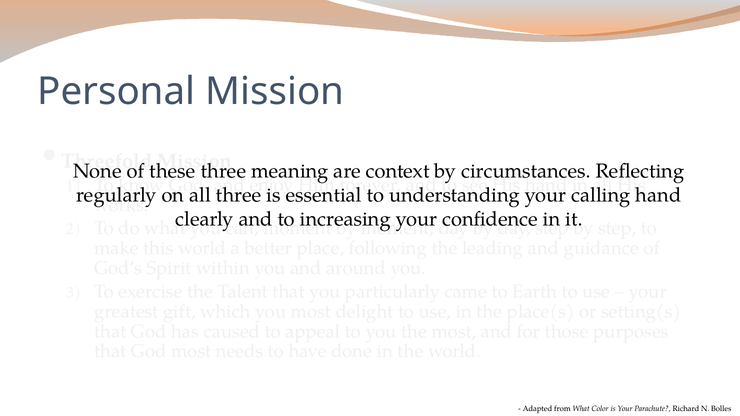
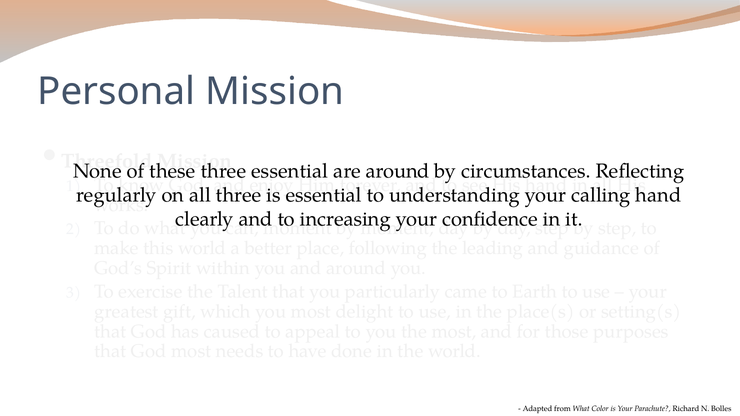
three meaning: meaning -> essential (290, 171)
are context: context -> around (398, 171)
